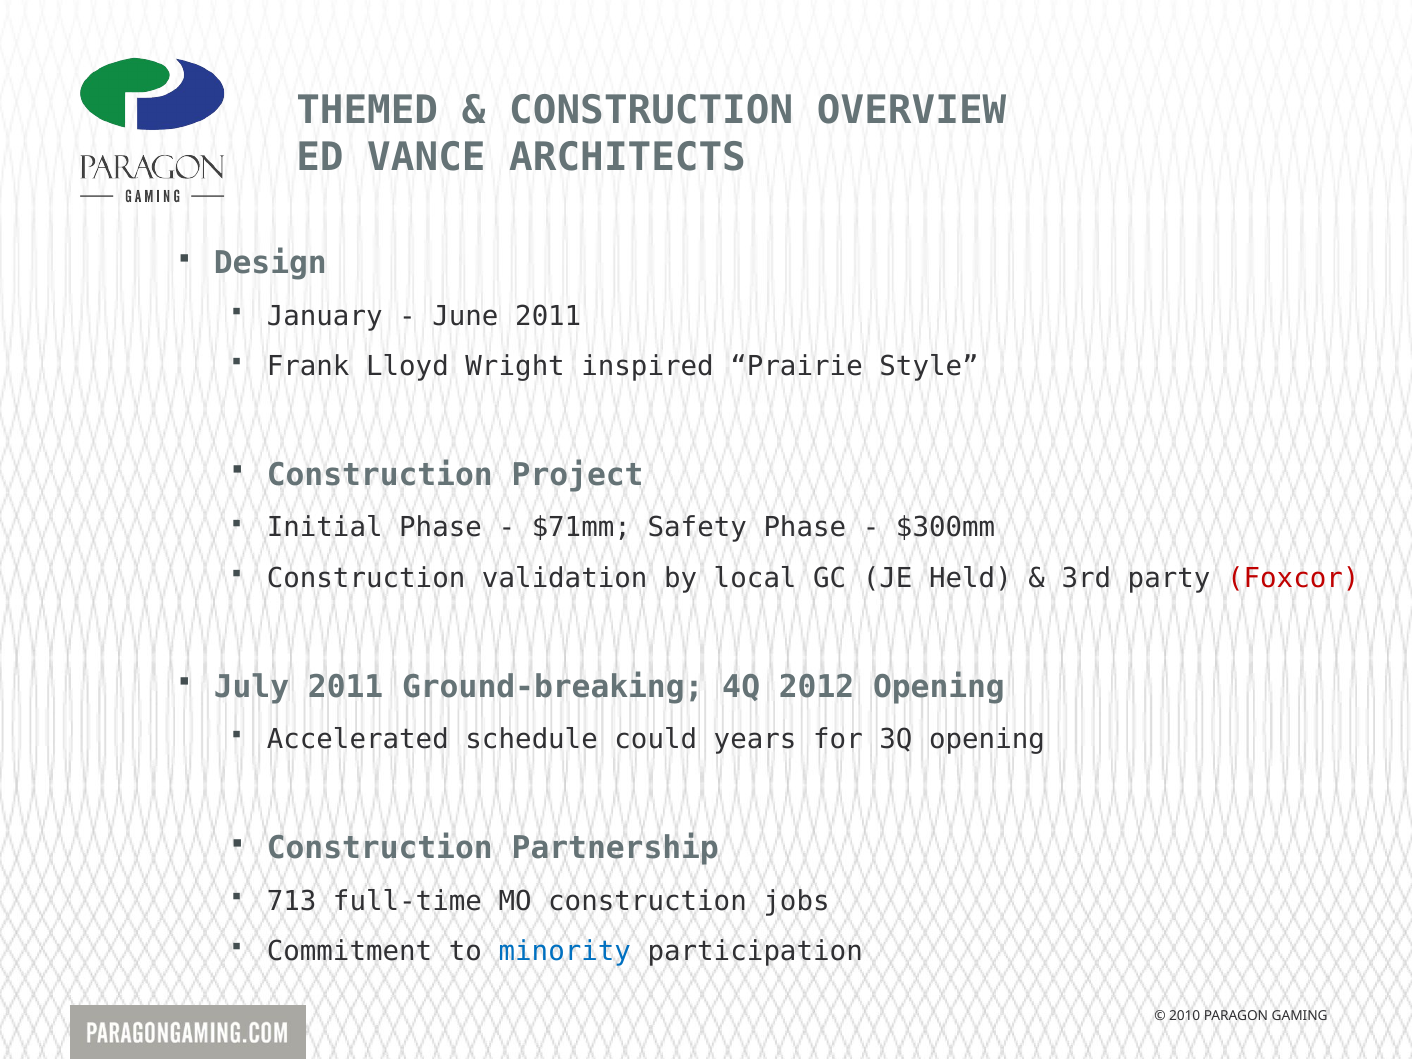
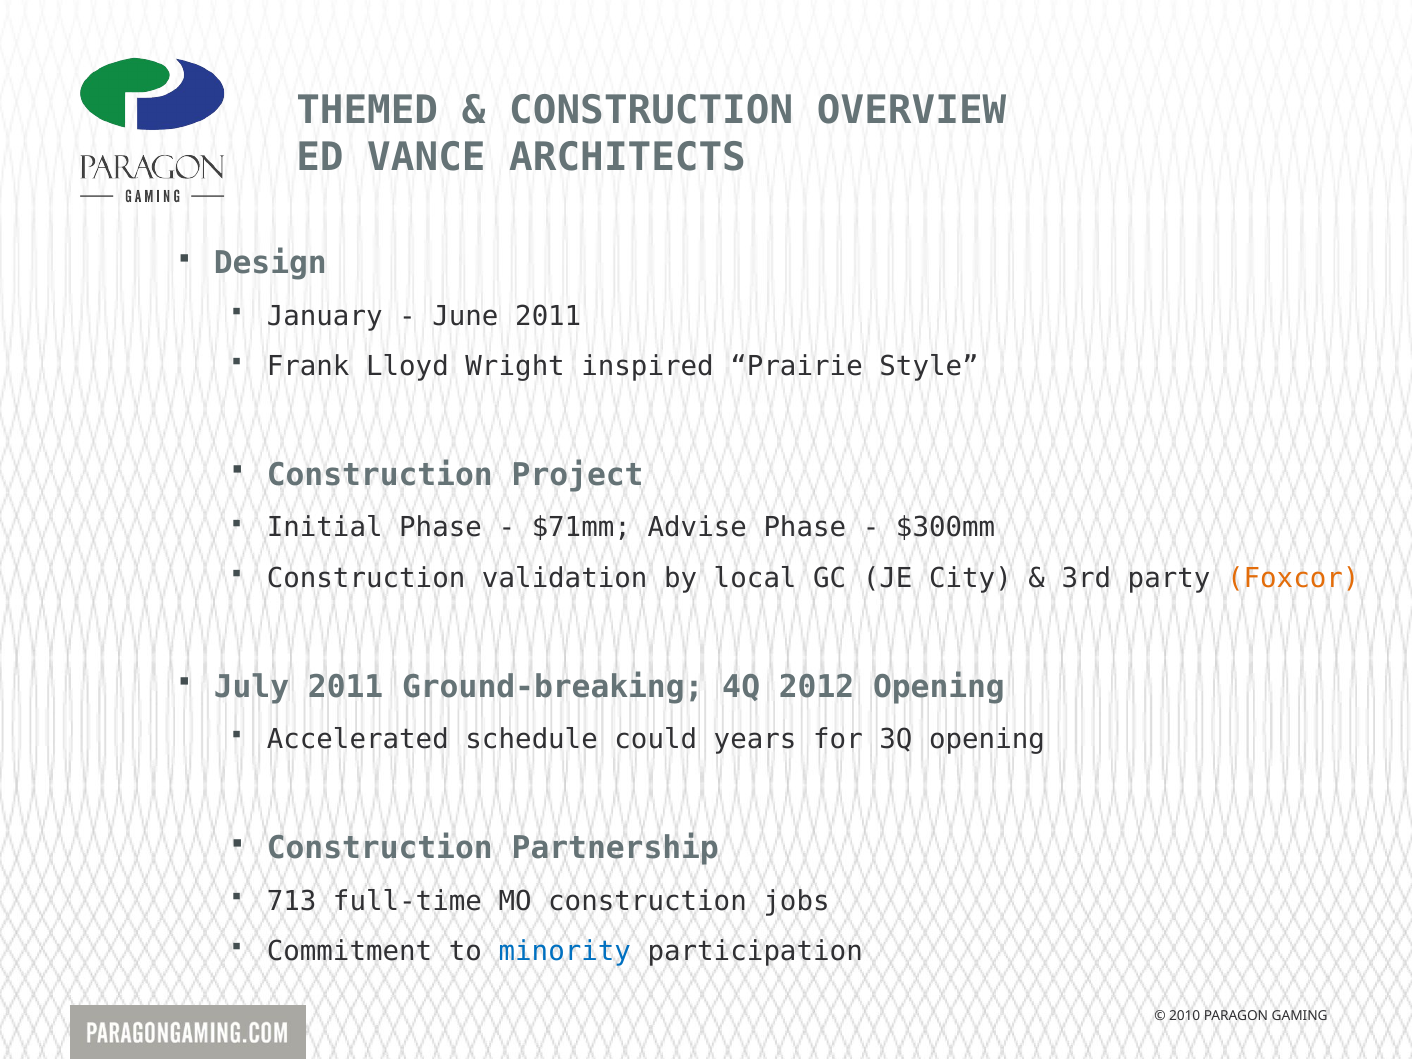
Safety: Safety -> Advise (697, 528)
Held: Held -> City (970, 579)
Foxcor colour: red -> orange (1293, 579)
